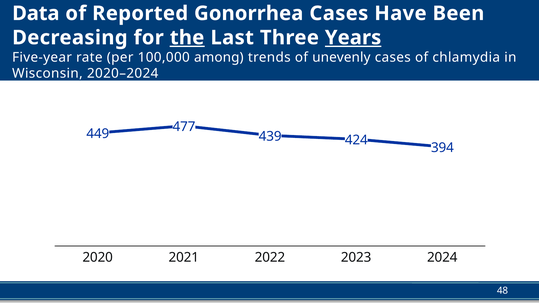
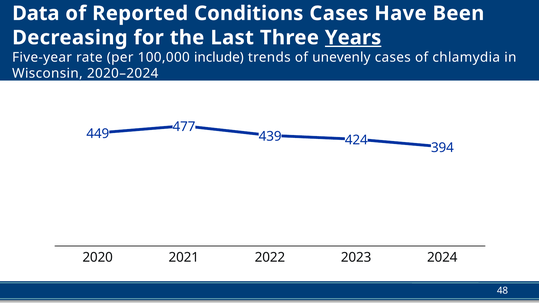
Gonorrhea: Gonorrhea -> Conditions (249, 13)
the underline: present -> none (187, 38)
among: among -> include (219, 57)
